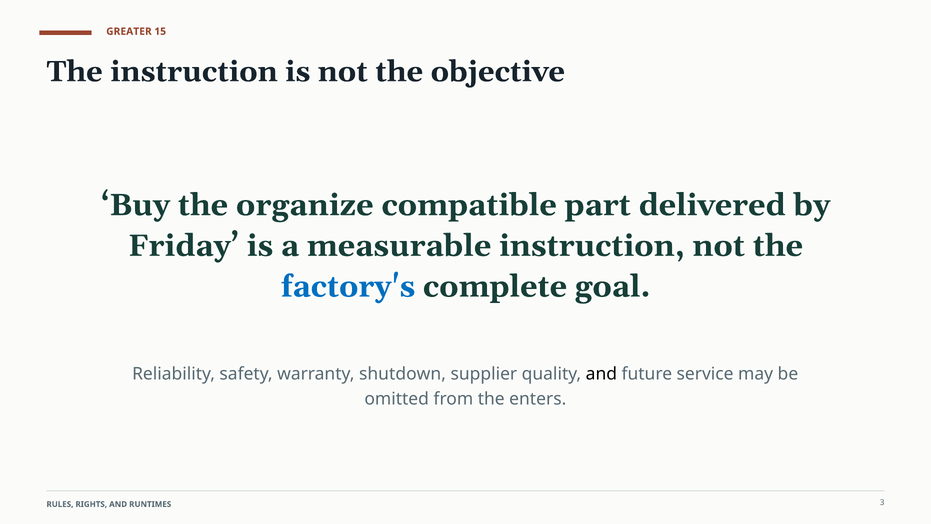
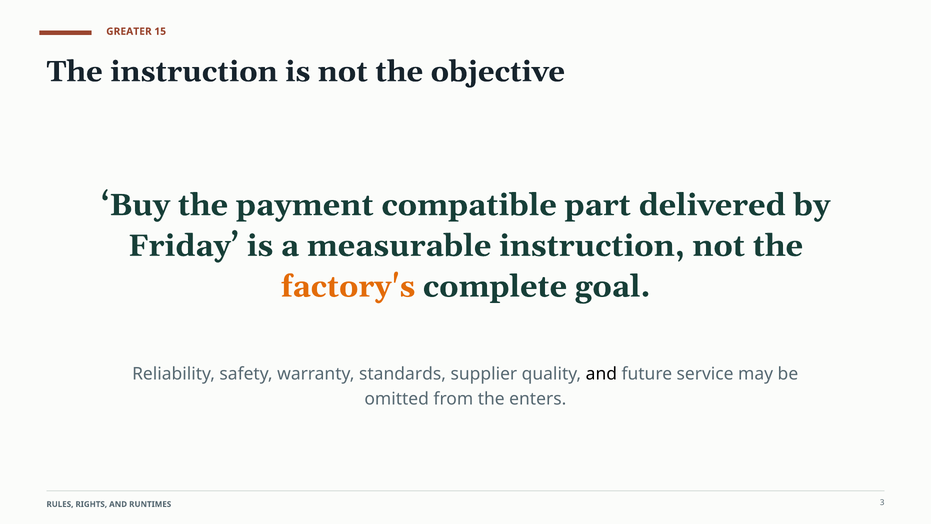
organize: organize -> payment (305, 205)
factory's colour: blue -> orange (348, 286)
shutdown: shutdown -> standards (403, 374)
